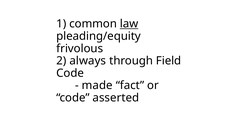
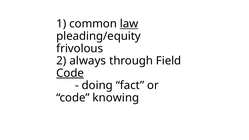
Code underline: none -> present (70, 73)
made: made -> doing (97, 85)
asserted: asserted -> knowing (116, 98)
